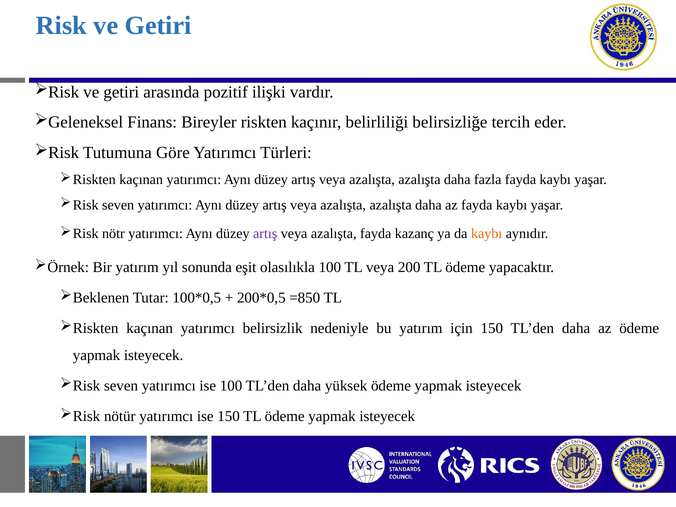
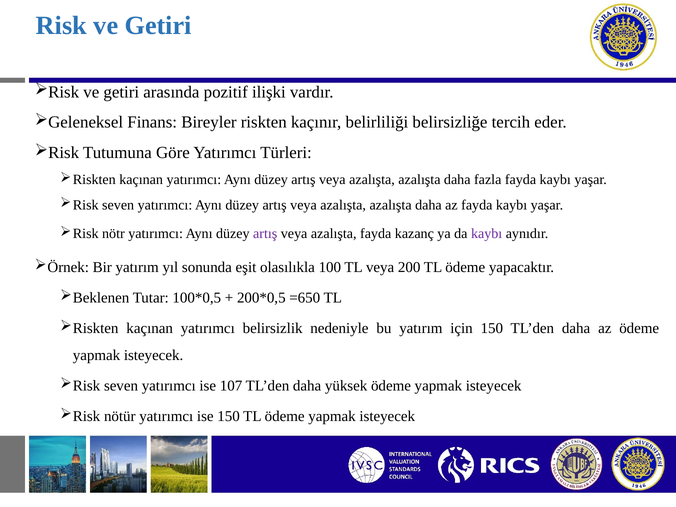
kaybı colour: orange -> purple (487, 234)
=850: =850 -> =650 (305, 298)
ise 100: 100 -> 107 (231, 386)
